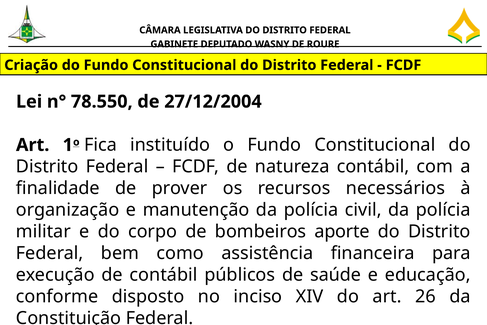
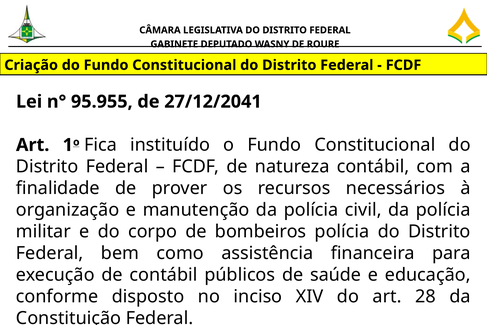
78.550: 78.550 -> 95.955 (102, 102)
27/12/2004: 27/12/2004 -> 27/12/2041 (213, 102)
bombeiros aporte: aporte -> polícia (342, 231)
26: 26 -> 28 (425, 296)
